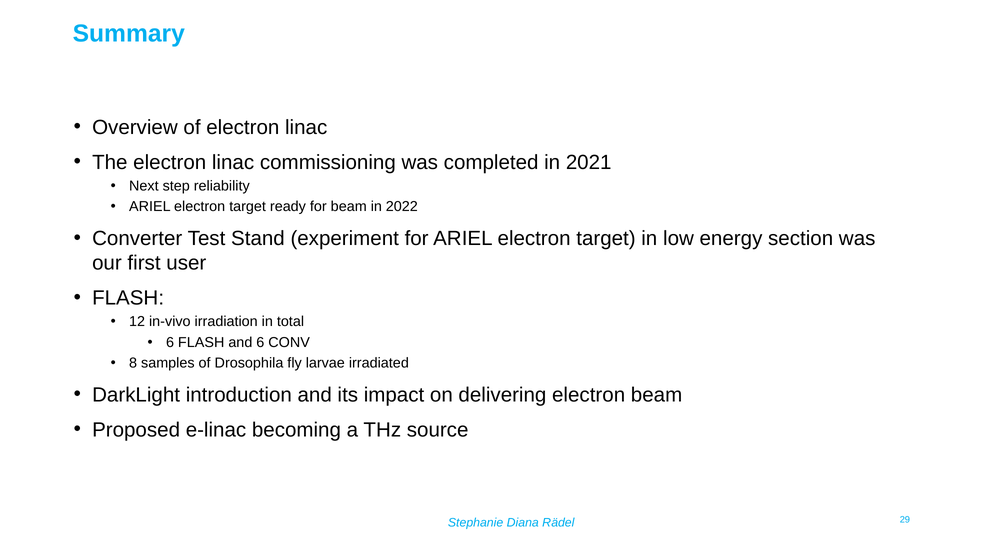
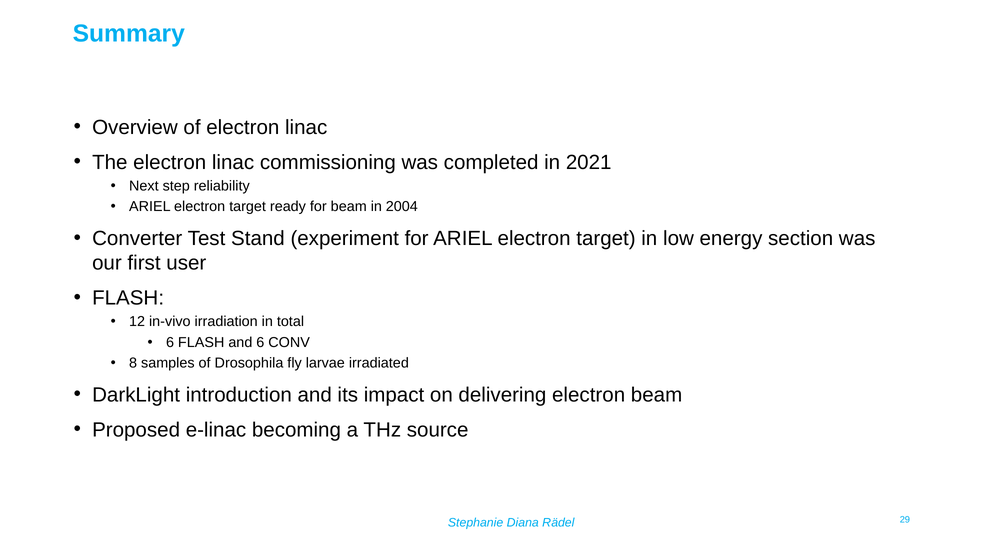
2022: 2022 -> 2004 (402, 207)
